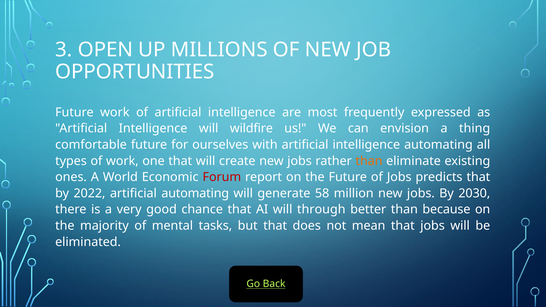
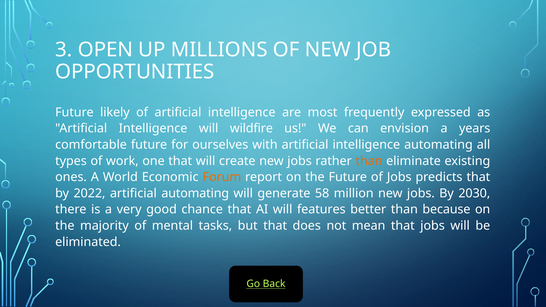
Future work: work -> likely (115, 112)
thing: thing -> years (475, 129)
Forum colour: red -> orange (222, 177)
through: through -> features (321, 210)
